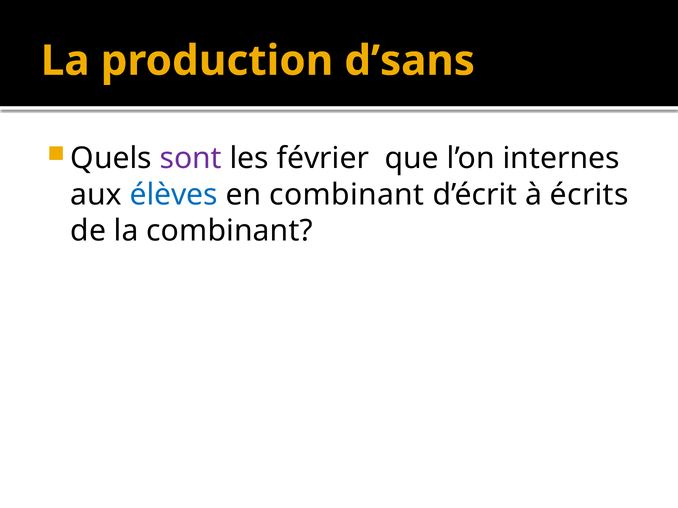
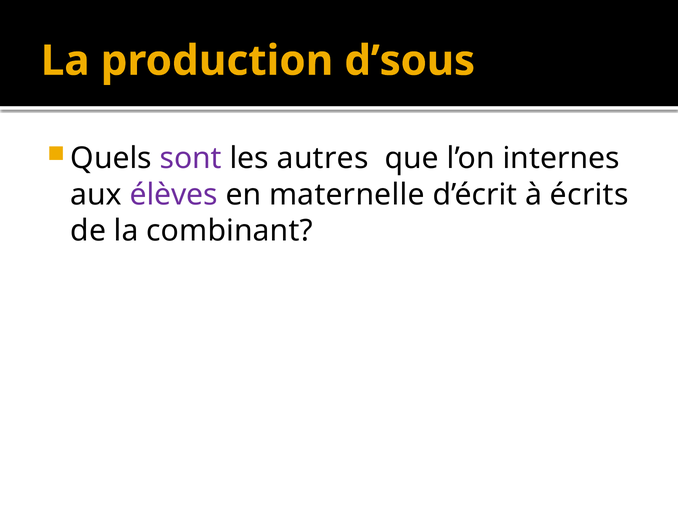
d’sans: d’sans -> d’sous (410, 61)
février: février -> autres (323, 159)
élèves colour: blue -> purple (174, 195)
en combinant: combinant -> maternelle (347, 195)
